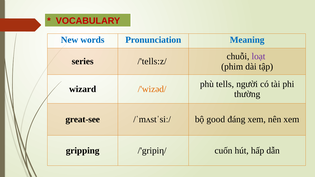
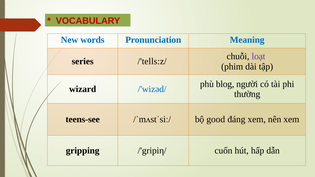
tells: tells -> blog (225, 84)
/'wizəd/ colour: orange -> blue (152, 89)
great-see: great-see -> teens-see (83, 120)
